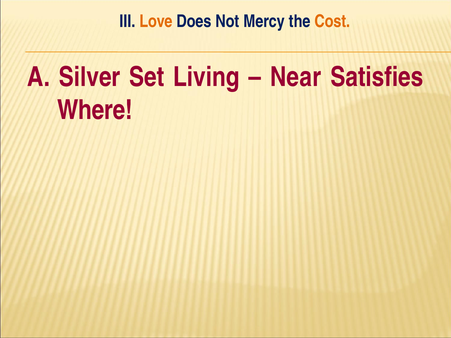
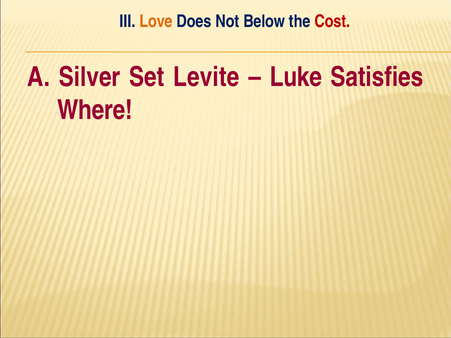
Mercy: Mercy -> Below (264, 21)
Cost colour: orange -> red (332, 21)
Living: Living -> Levite (206, 77)
Near: Near -> Luke (296, 77)
